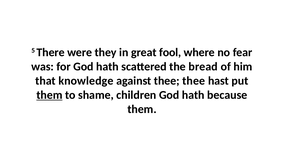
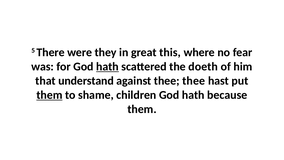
fool: fool -> this (170, 52)
hath underline: none -> present (107, 66)
bread: bread -> doeth (203, 66)
knowledge: knowledge -> understand (86, 81)
